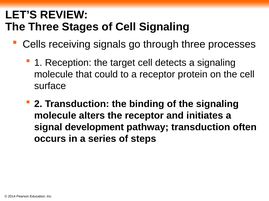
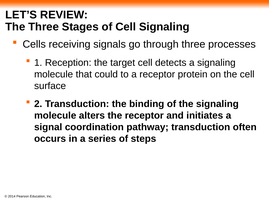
development: development -> coordination (94, 128)
